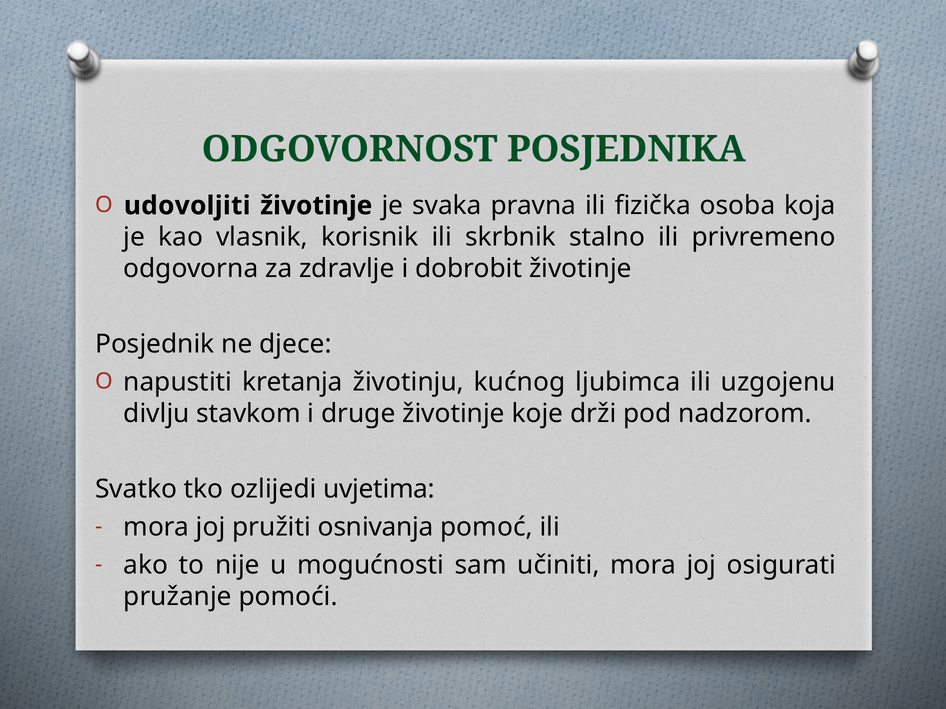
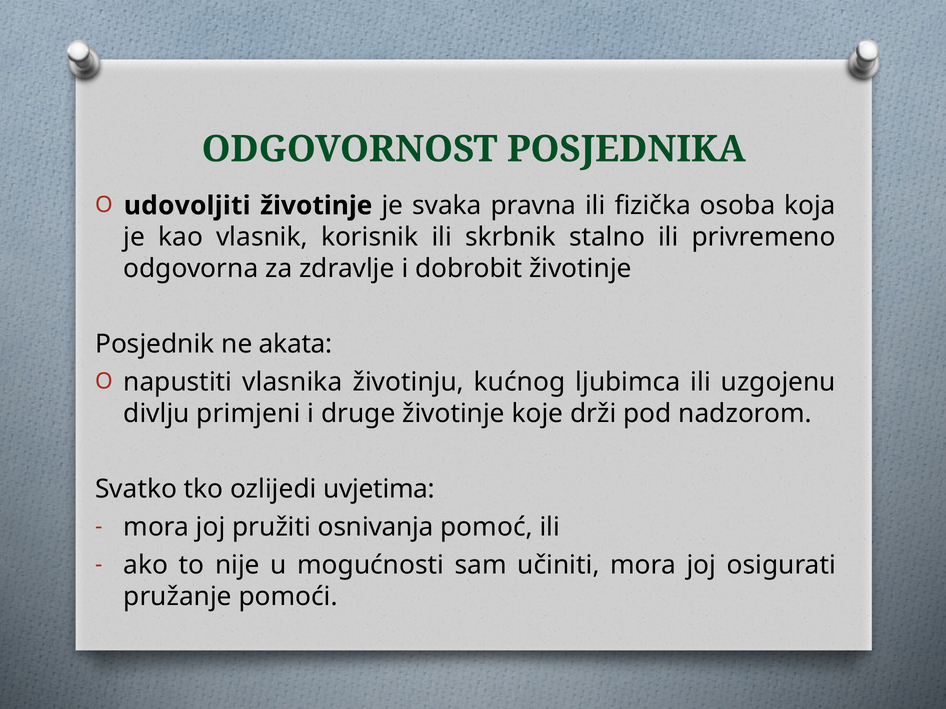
djece: djece -> akata (296, 345)
kretanja: kretanja -> vlasnika (292, 382)
stavkom: stavkom -> primjeni (248, 414)
